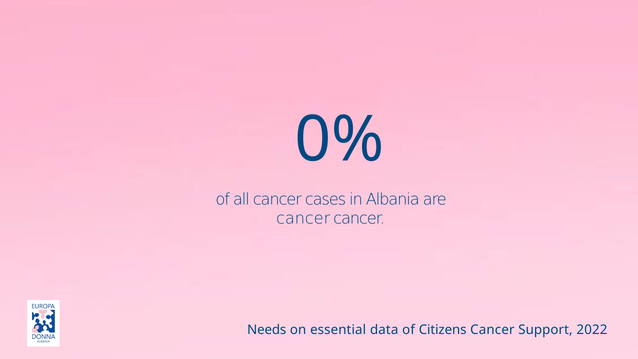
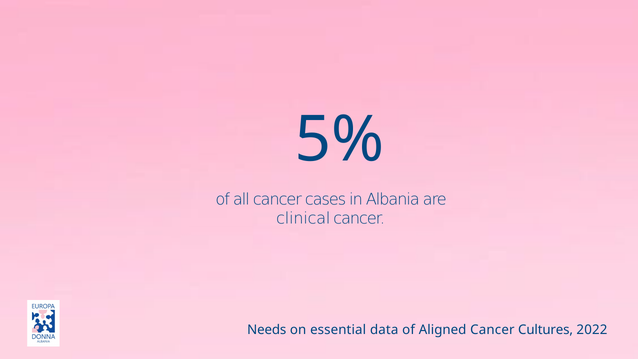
0%: 0% -> 5% (339, 140)
cancer: cancer -> clinical (303, 218)
Citizens: Citizens -> Aligned (443, 330)
Support: Support -> Cultures (546, 330)
